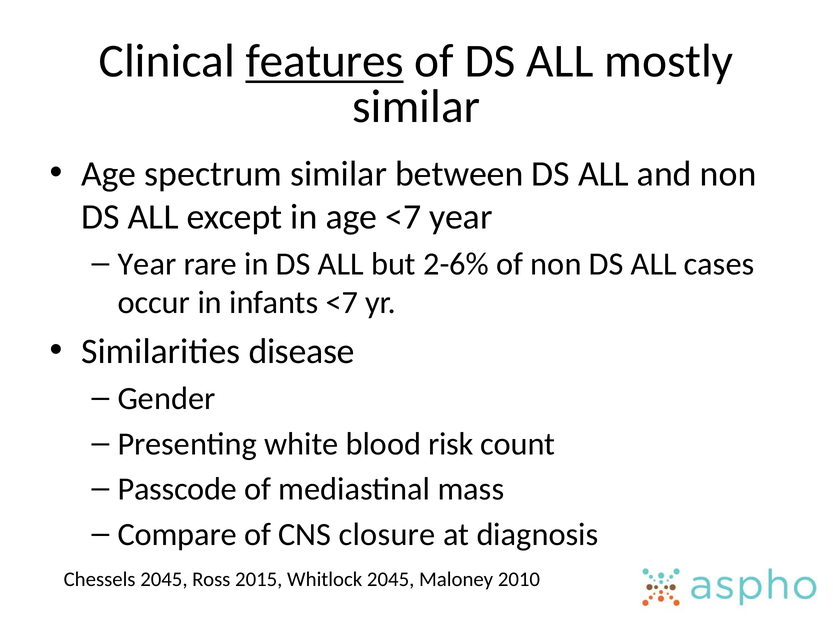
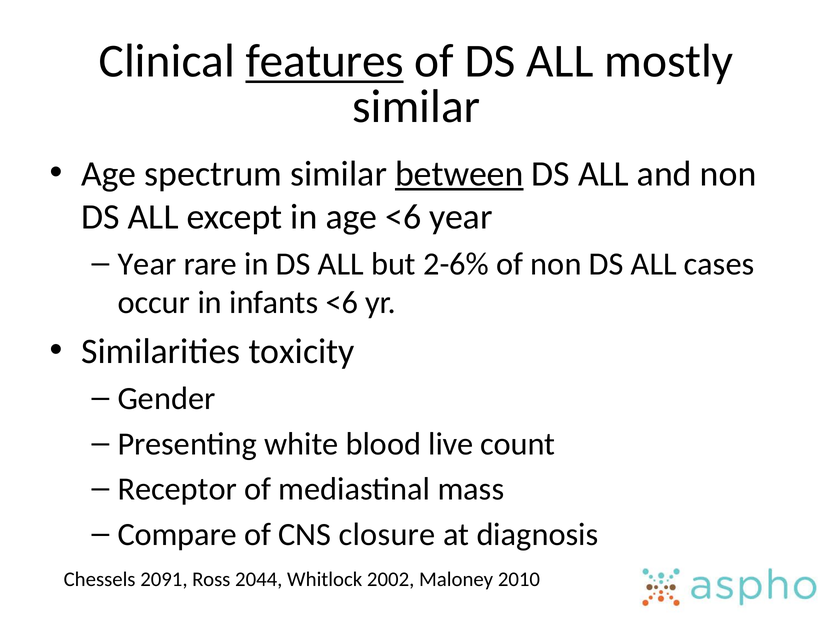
between underline: none -> present (459, 174)
age <7: <7 -> <6 (403, 217)
infants <7: <7 -> <6 (342, 303)
disease: disease -> toxicity (301, 352)
risk: risk -> live (451, 444)
Passcode: Passcode -> Receptor (177, 490)
Chessels 2045: 2045 -> 2091 (164, 580)
2015: 2015 -> 2044 (259, 580)
Whitlock 2045: 2045 -> 2002 (391, 580)
